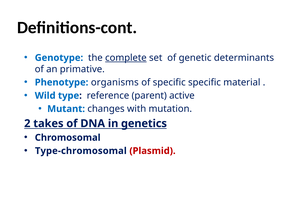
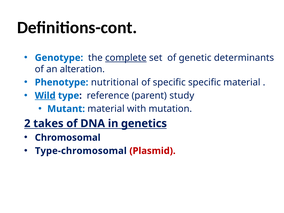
primative: primative -> alteration (82, 69)
organisms: organisms -> nutritional (115, 82)
Wild underline: none -> present (45, 96)
active: active -> study (182, 96)
Mutant changes: changes -> material (106, 109)
